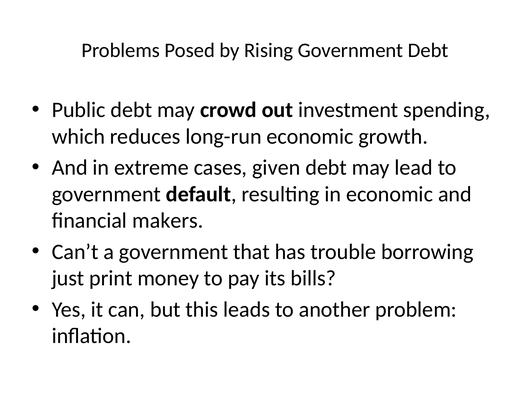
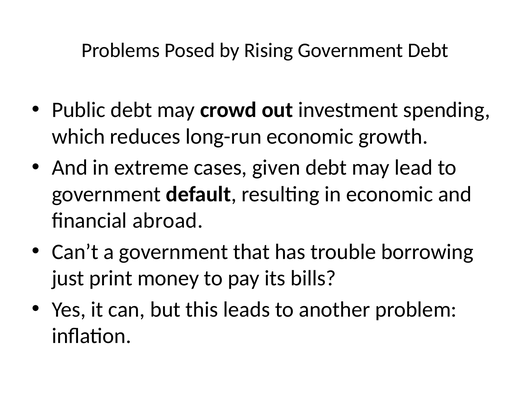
makers: makers -> abroad (168, 221)
